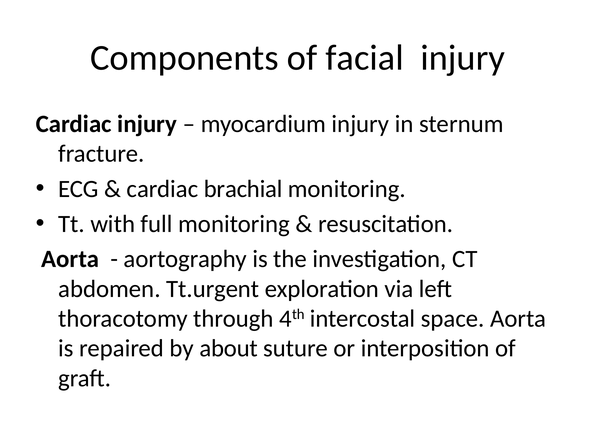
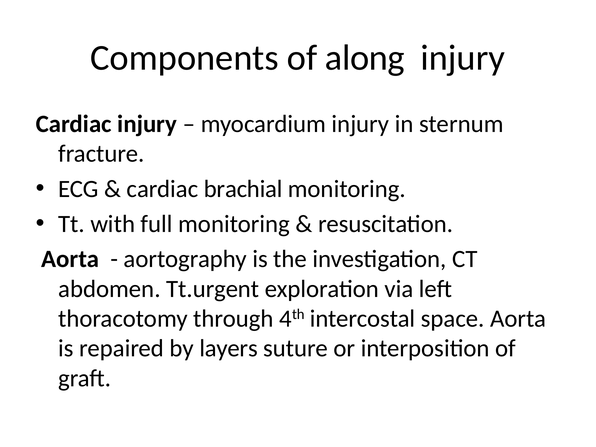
facial: facial -> along (365, 58)
about: about -> layers (229, 348)
